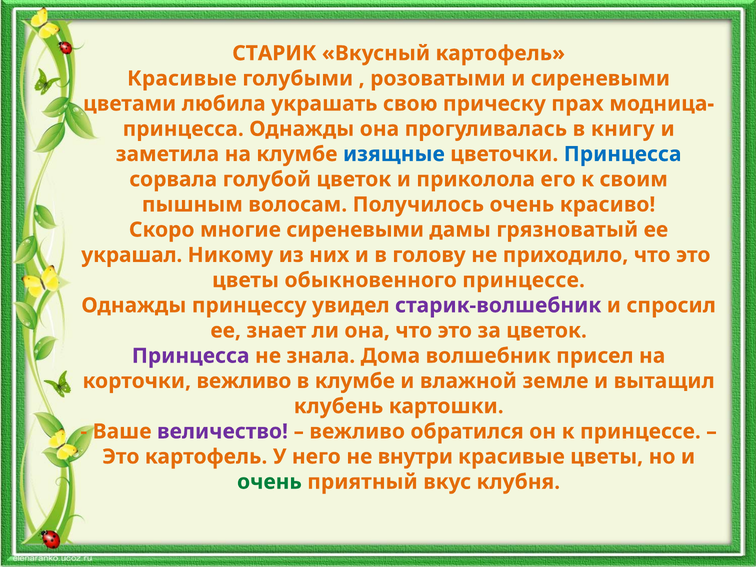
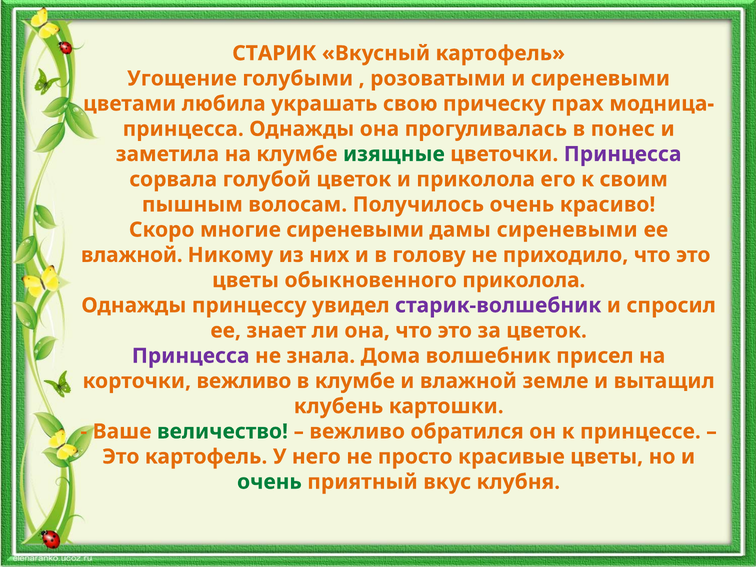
Красивые: Красивые -> Угощение (182, 79)
книгу: книгу -> понес (623, 129)
изящные colour: blue -> green (394, 154)
Принцесса colour: blue -> purple (623, 154)
дамы грязноватый: грязноватый -> сиреневыми (567, 230)
украшал: украшал -> влажной (132, 255)
обыкновенного принцессе: принцессе -> приколола (524, 280)
величество colour: purple -> green (222, 431)
внутри: внутри -> просто (415, 457)
